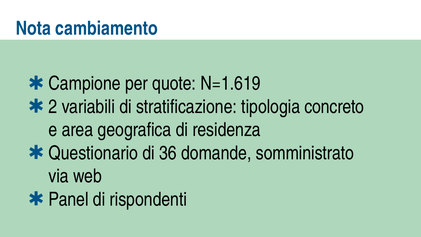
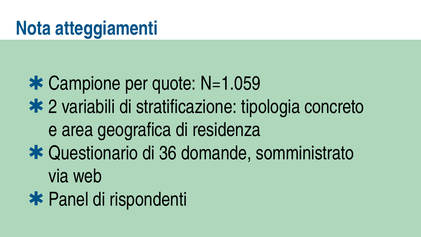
cambiamento: cambiamento -> atteggiamenti (107, 28)
N=1.619: N=1.619 -> N=1.059 (231, 83)
